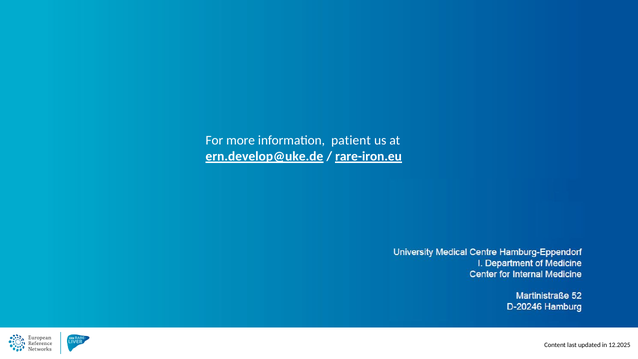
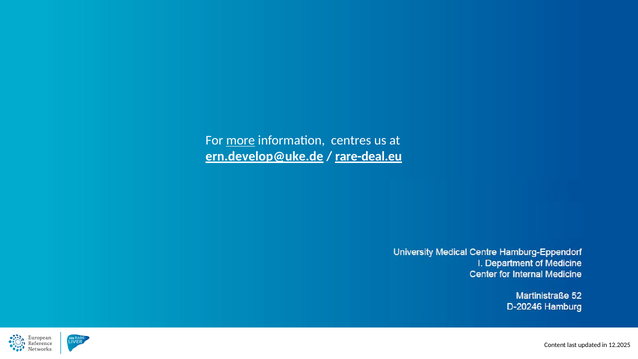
more underline: none -> present (241, 140)
patient: patient -> centres (351, 140)
rare-iron.eu: rare-iron.eu -> rare-deal.eu (369, 156)
